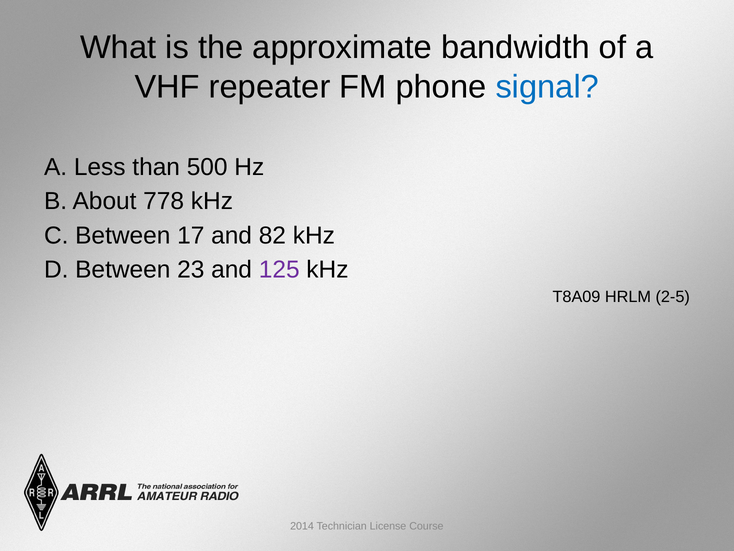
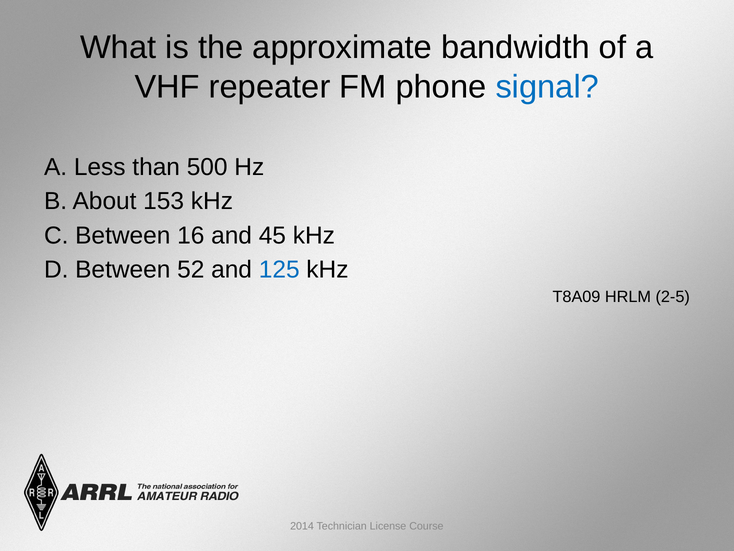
778: 778 -> 153 (164, 201)
17: 17 -> 16 (191, 235)
82: 82 -> 45 (272, 235)
23: 23 -> 52 (191, 270)
125 colour: purple -> blue (279, 270)
